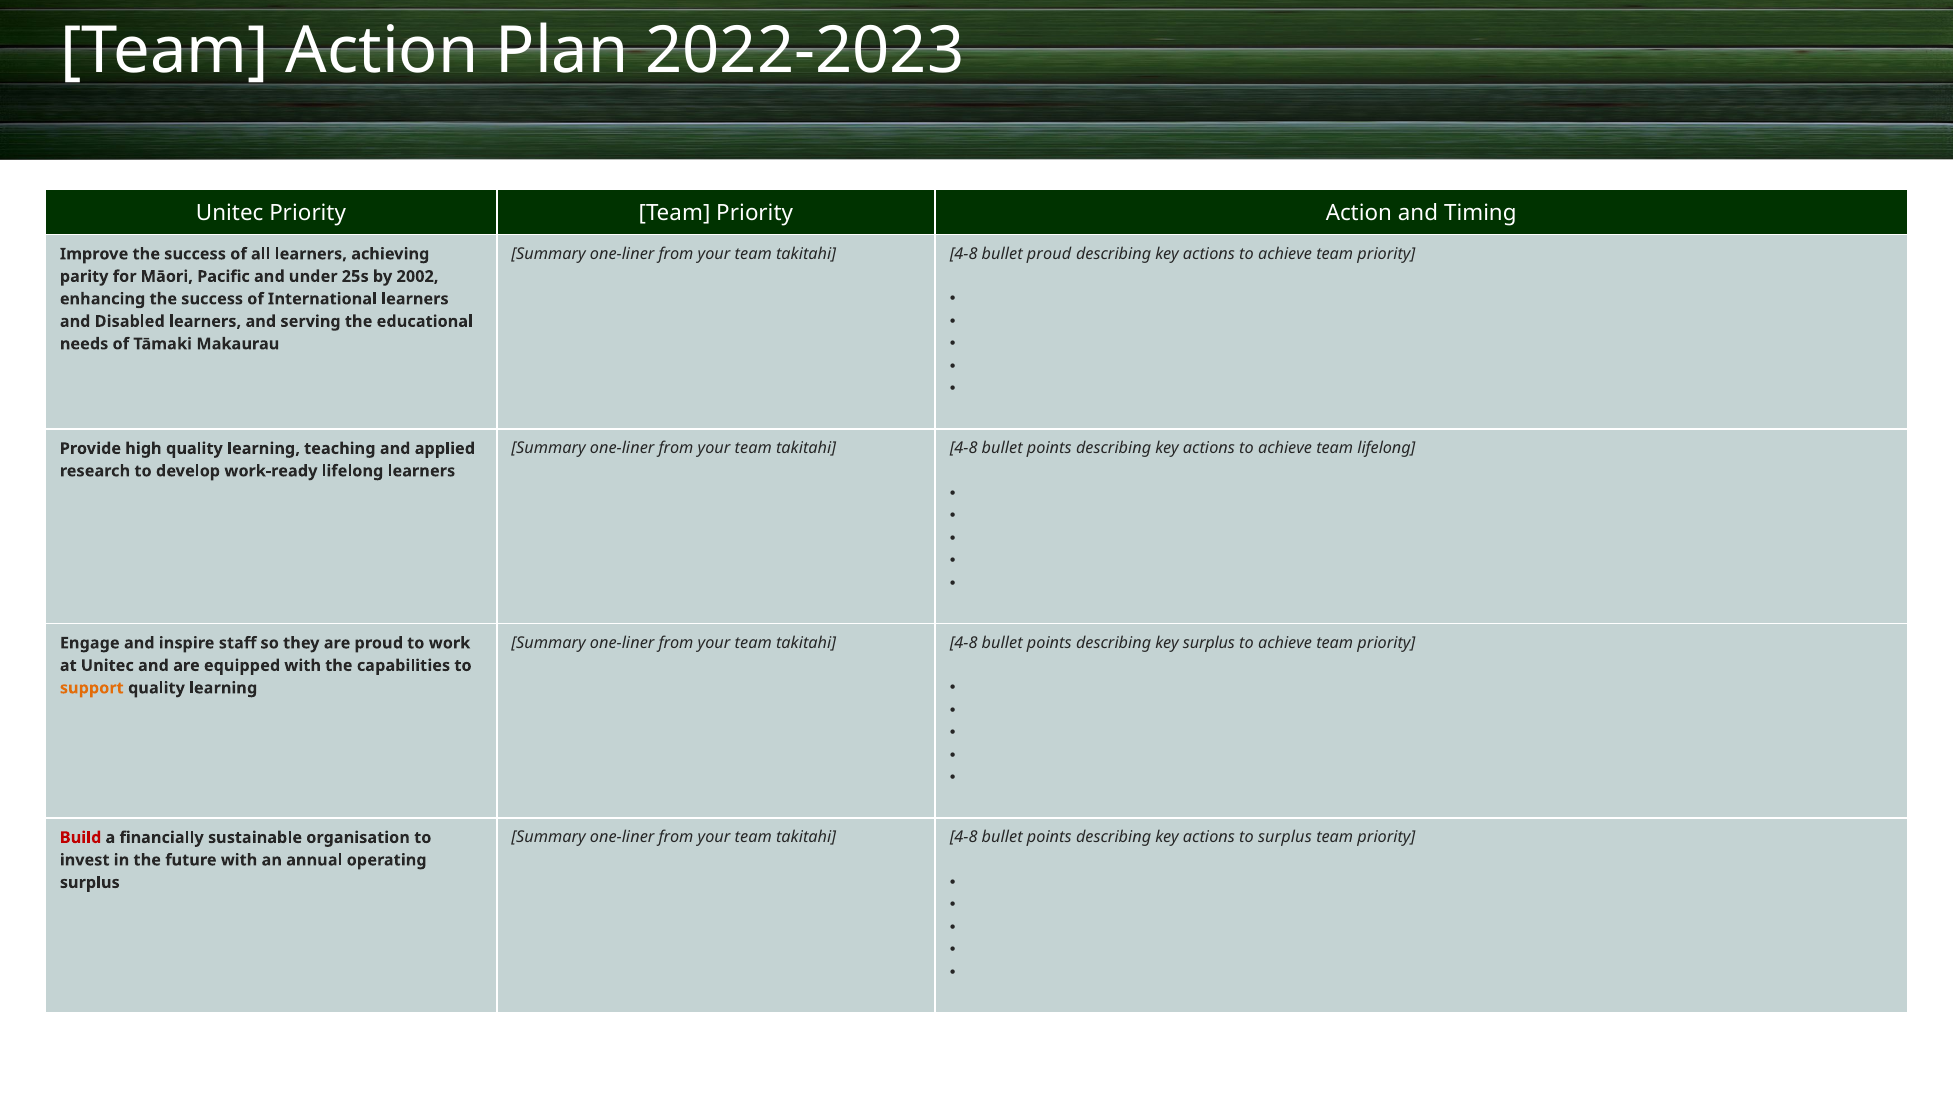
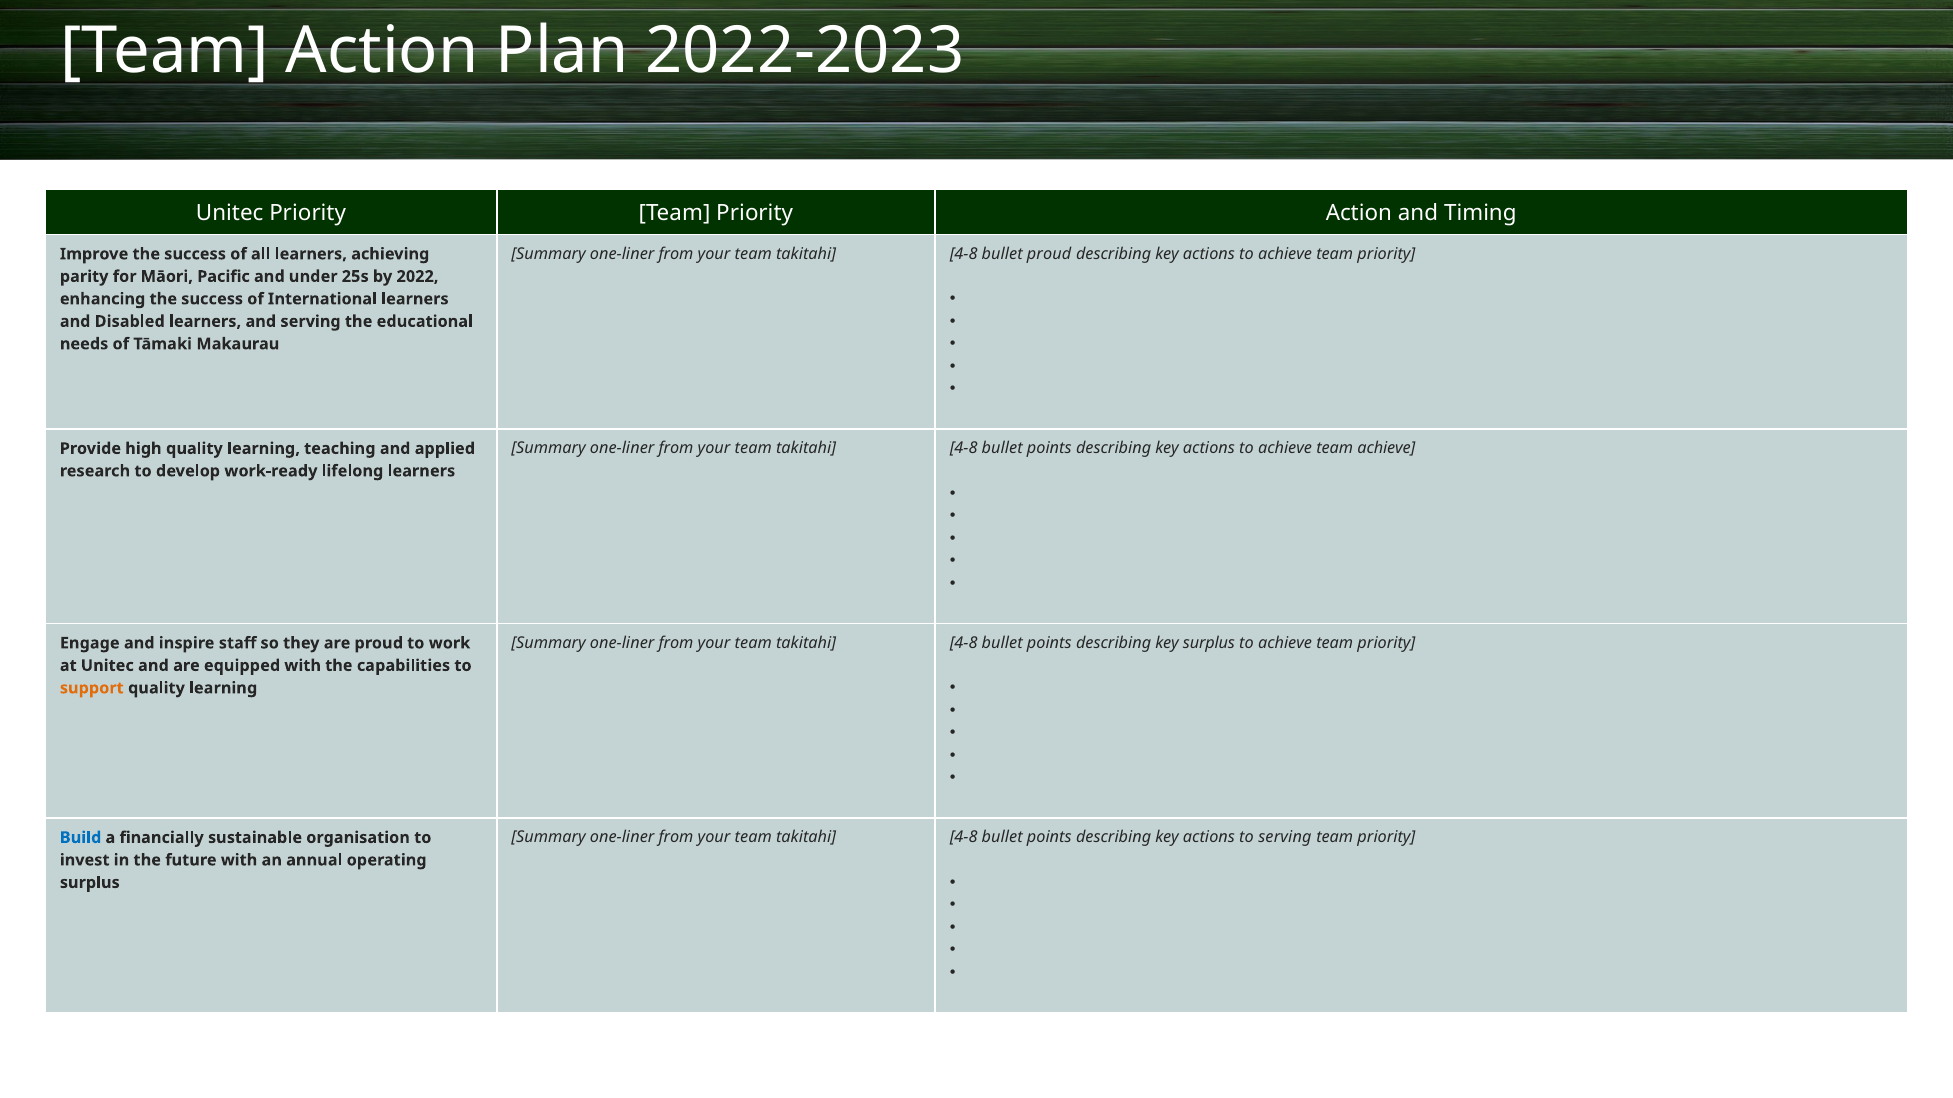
2002: 2002 -> 2022 (418, 277)
team lifelong: lifelong -> achieve (1386, 449)
to surplus: surplus -> serving (1285, 838)
Build colour: red -> blue (81, 838)
